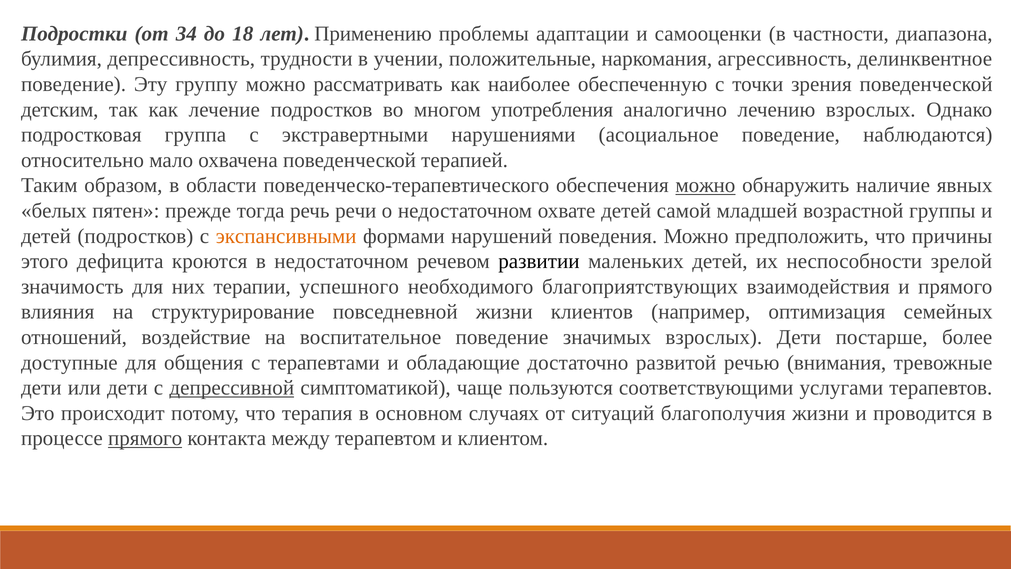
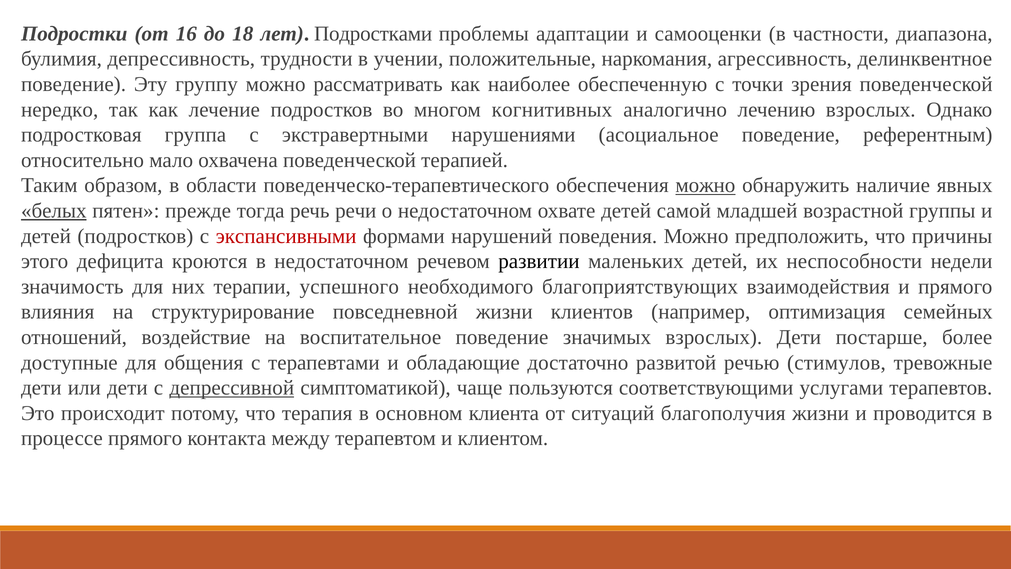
34: 34 -> 16 (186, 34)
Применению: Применению -> Подростками (373, 34)
детским: детским -> нередко (60, 110)
употребления: употребления -> когнитивных (552, 110)
наблюдаются: наблюдаются -> референтным (928, 135)
белых underline: none -> present (54, 211)
экспансивными colour: orange -> red (286, 236)
зрелой: зрелой -> недели (962, 261)
внимания: внимания -> стимулов (836, 362)
случаях: случаях -> клиента (504, 413)
прямого underline: present -> none (145, 438)
